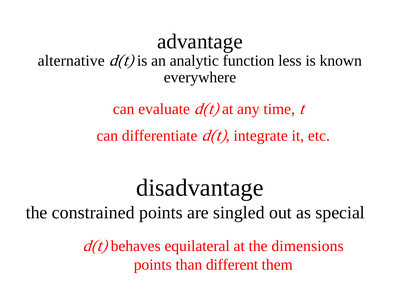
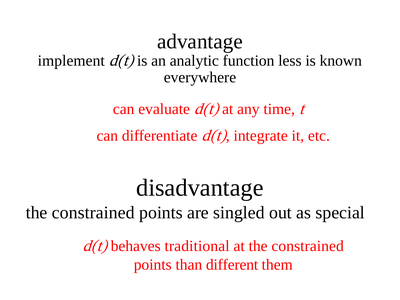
alternative: alternative -> implement (71, 61)
equilateral: equilateral -> traditional (197, 246)
at the dimensions: dimensions -> constrained (308, 246)
